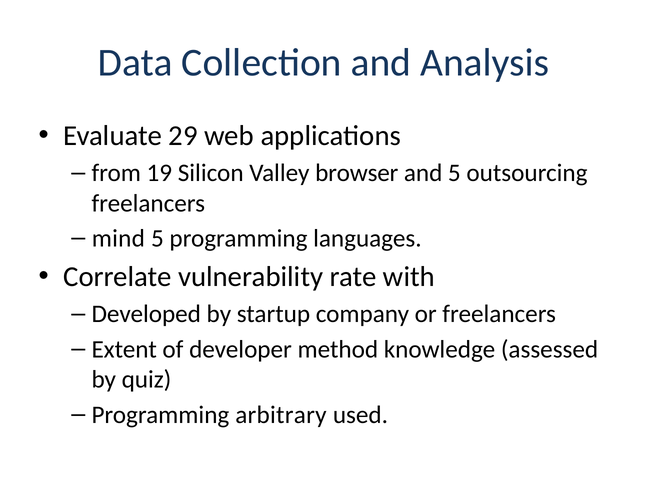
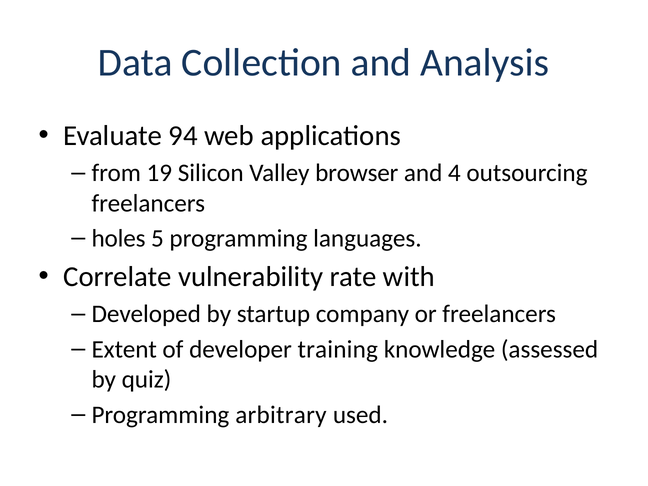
29: 29 -> 94 (183, 136)
and 5: 5 -> 4 (454, 173)
mind: mind -> holes (119, 239)
method: method -> training (338, 349)
